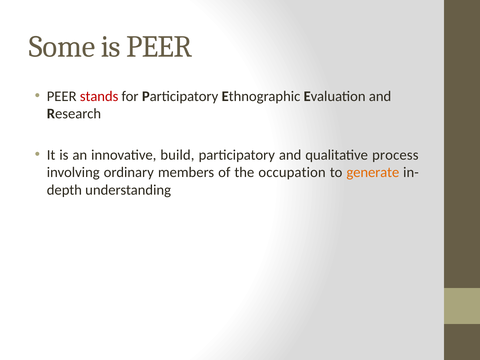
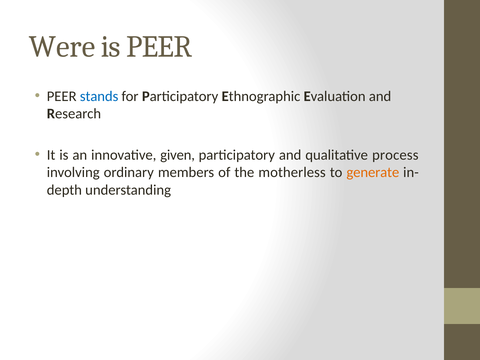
Some: Some -> Were (62, 47)
stands colour: red -> blue (99, 96)
build: build -> given (178, 155)
occupation: occupation -> motherless (292, 172)
